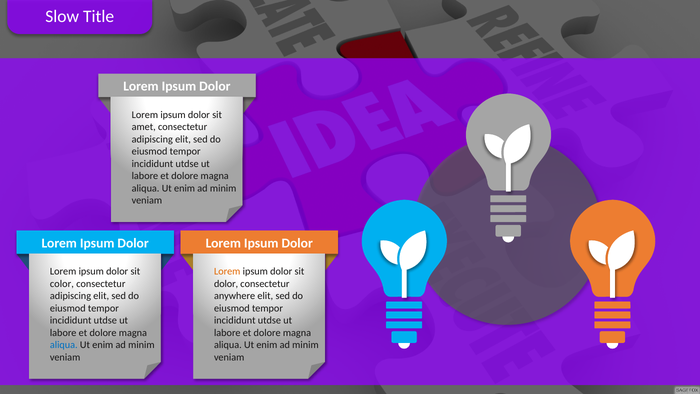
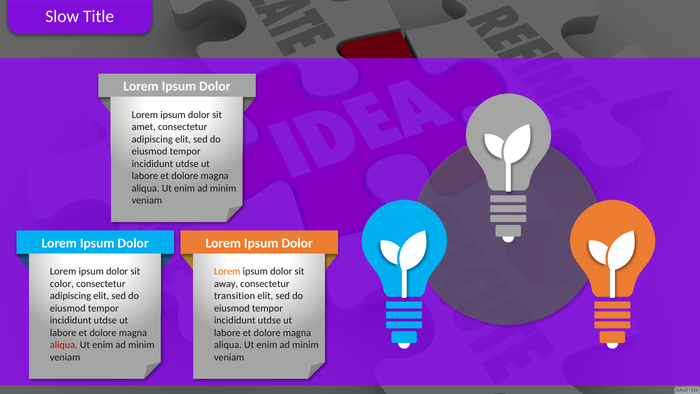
dolor: dolor -> away (226, 284)
anywhere: anywhere -> transition (235, 296)
aliqua colour: blue -> red (64, 345)
